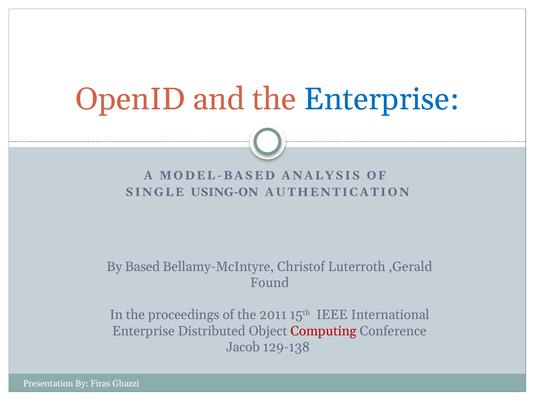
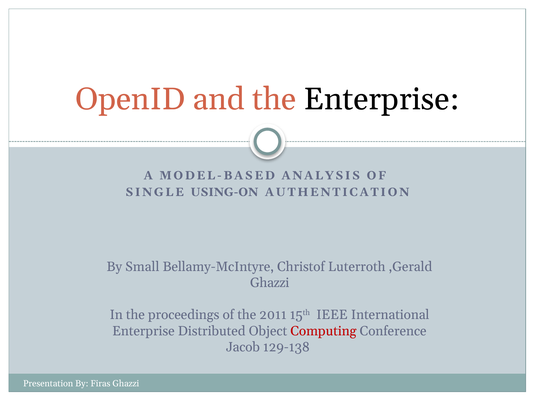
Enterprise colour: blue -> black (382, 99)
Based: Based -> Small (142, 267)
Found: Found -> Ghazzi (270, 283)
